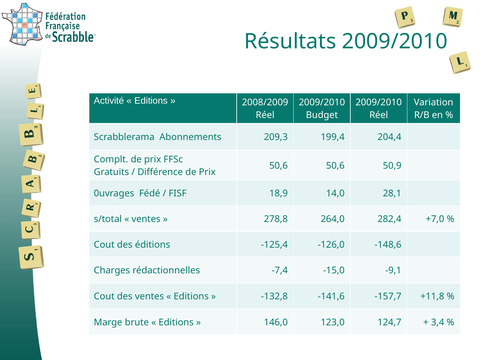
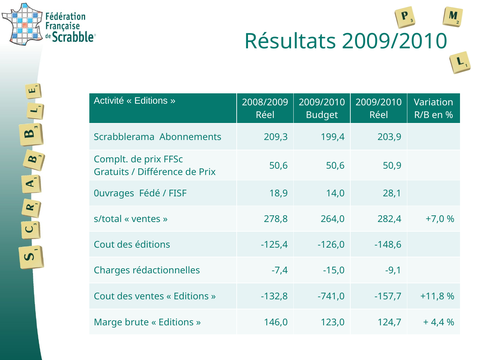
204,4: 204,4 -> 203,9 (389, 137)
-141,6: -141,6 -> -741,0 (331, 297)
3,4: 3,4 -> 4,4 (438, 323)
